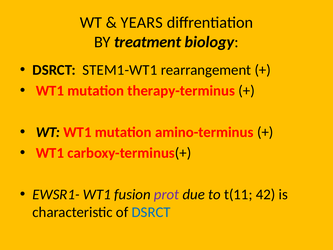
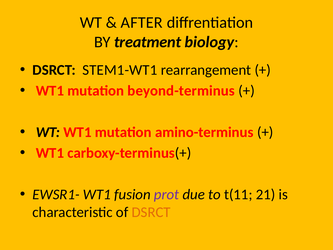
YEARS: YEARS -> AFTER (142, 23)
therapy-terminus: therapy-terminus -> beyond-terminus (181, 91)
42: 42 -> 21 (266, 194)
DSRCT colour: blue -> orange (151, 212)
